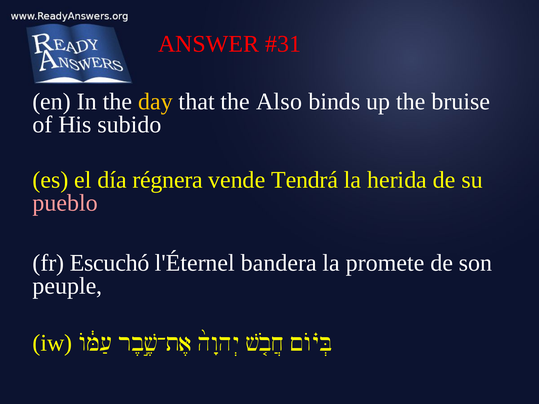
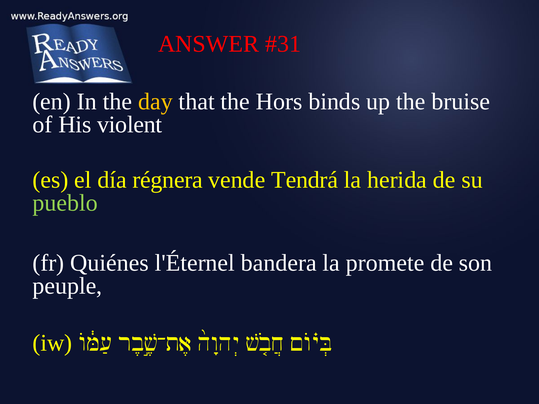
Also: Also -> Hors (279, 102)
subido: subido -> violent (130, 125)
pueblo colour: pink -> light green (65, 203)
Escuchó: Escuchó -> Quiénes (110, 263)
